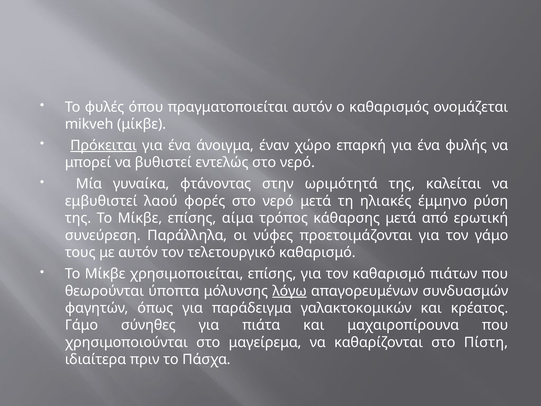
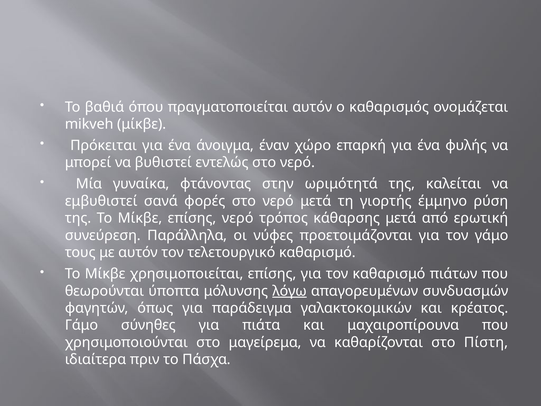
φυλές: φυλές -> βαθιά (104, 107)
Πρόκειται underline: present -> none (104, 145)
λαού: λαού -> σανά (161, 201)
ηλιακές: ηλιακές -> γιορτής (386, 201)
επίσης αίμα: αίμα -> νερό (238, 218)
